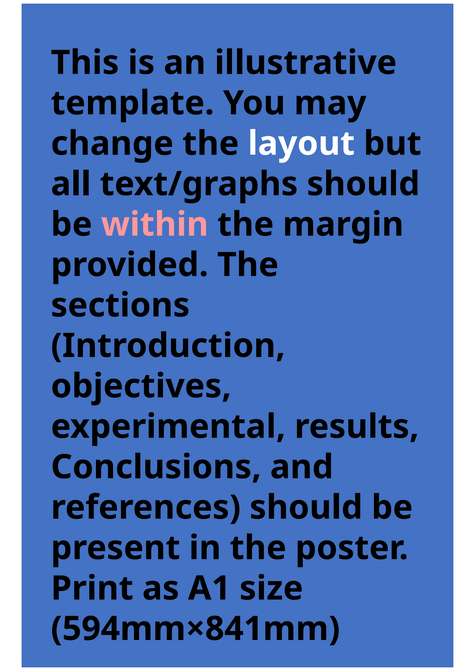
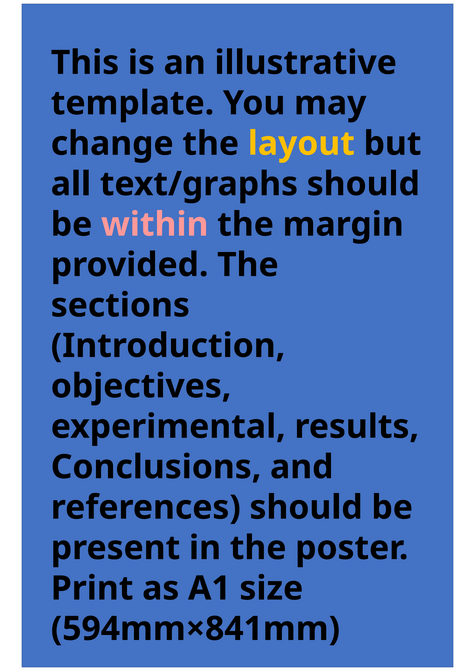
layout colour: white -> yellow (301, 144)
